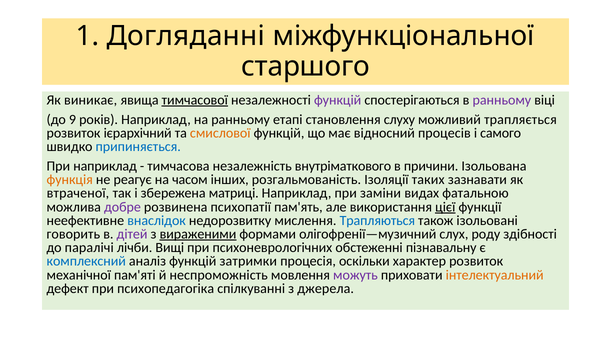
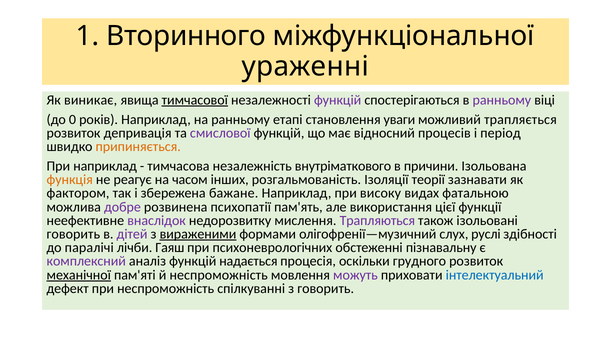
Догляданні: Догляданні -> Вторинного (186, 36)
старшого: старшого -> ураженні (305, 66)
9: 9 -> 0 (72, 119)
слуху: слуху -> уваги (399, 119)
ієрархічний: ієрархічний -> депривація (138, 133)
смислової colour: orange -> purple (220, 133)
самого: самого -> період (501, 133)
припиняється colour: blue -> orange (138, 147)
таких: таких -> теорії (428, 179)
втраченої: втраченої -> фактором (78, 193)
матриці: матриці -> бажане (234, 193)
заміни: заміни -> високу (381, 193)
цієї underline: present -> none (445, 207)
внаслідок colour: blue -> purple (157, 220)
Трапляються colour: blue -> purple (377, 220)
роду: роду -> руслі (486, 234)
Вищі: Вищі -> Гаяш (170, 248)
комплексний colour: blue -> purple (86, 261)
затримки: затримки -> надається (248, 261)
характер: характер -> грудного (419, 261)
механічної underline: none -> present (79, 275)
інтелектуальний colour: orange -> blue (495, 275)
при психопедагогіка: психопедагогіка -> неспроможність (166, 288)
з джерела: джерела -> говорить (326, 288)
